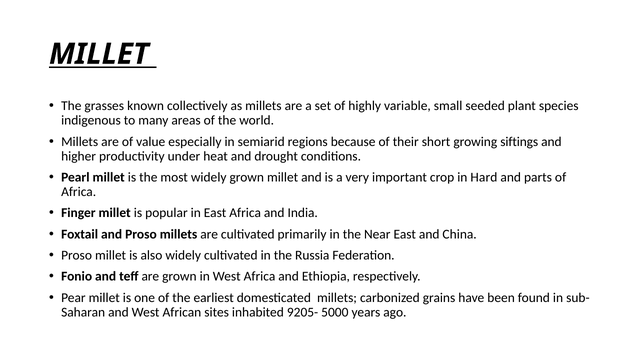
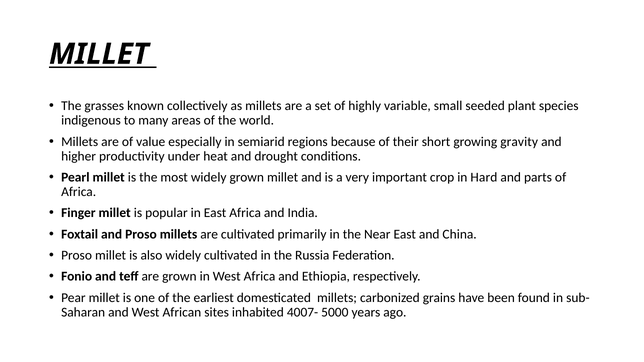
siftings: siftings -> gravity (519, 142)
9205-: 9205- -> 4007- (303, 312)
